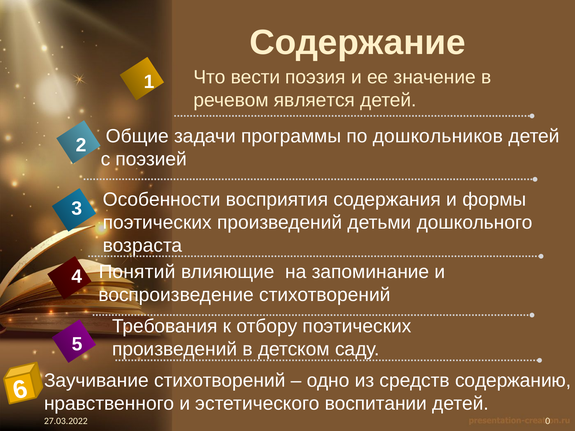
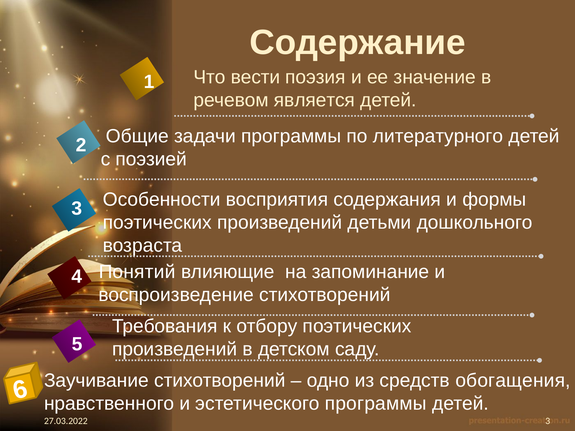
дошкольников: дошкольников -> литературного (438, 136)
содержанию: содержанию -> обогащения (513, 381)
эстетического воспитании: воспитании -> программы (376, 404)
0: 0 -> 3 (548, 421)
